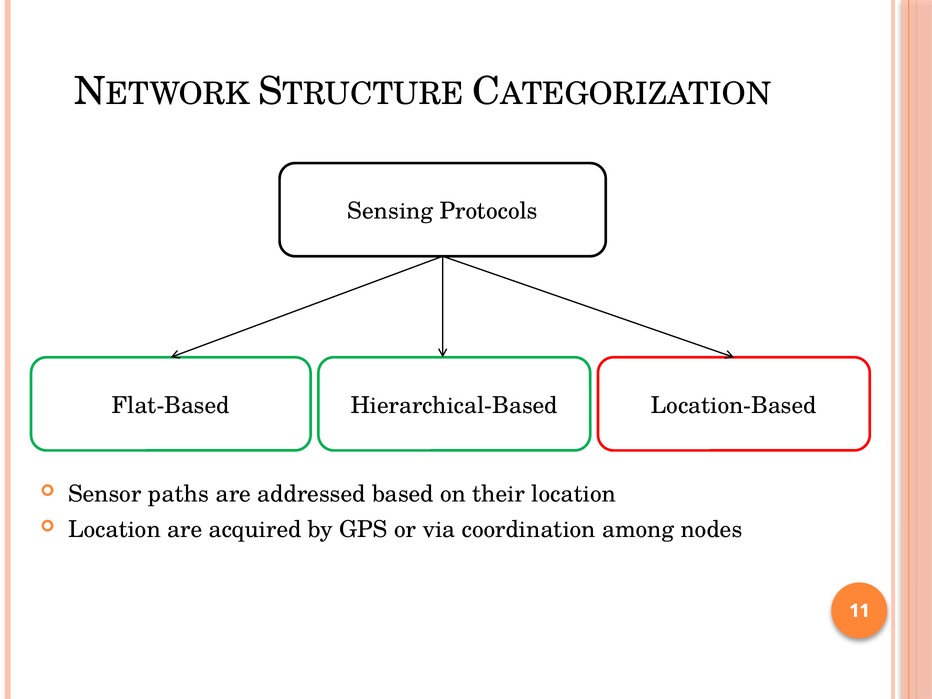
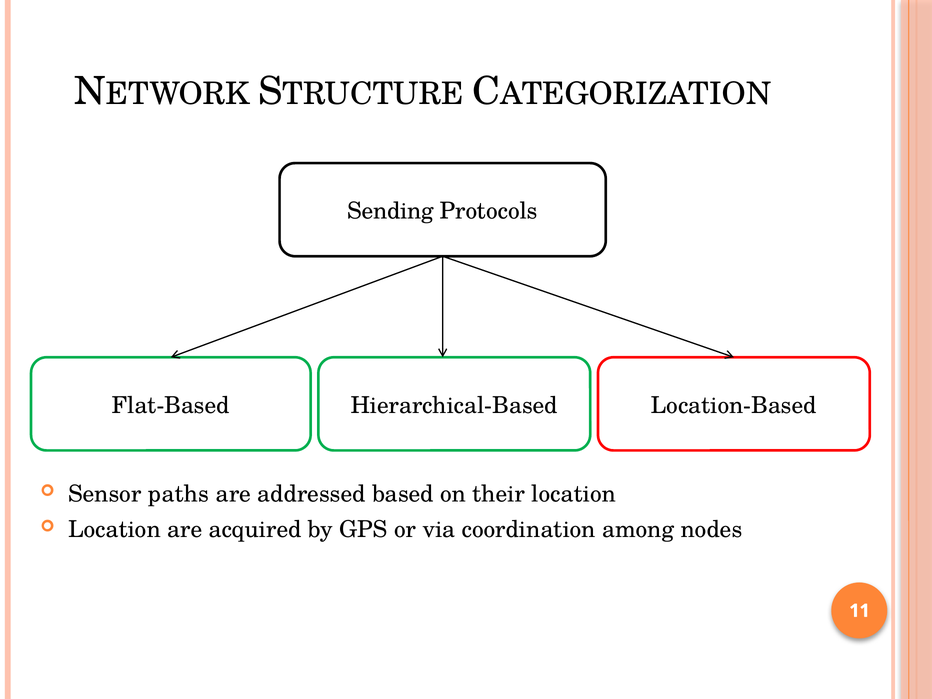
Sensing: Sensing -> Sending (390, 211)
